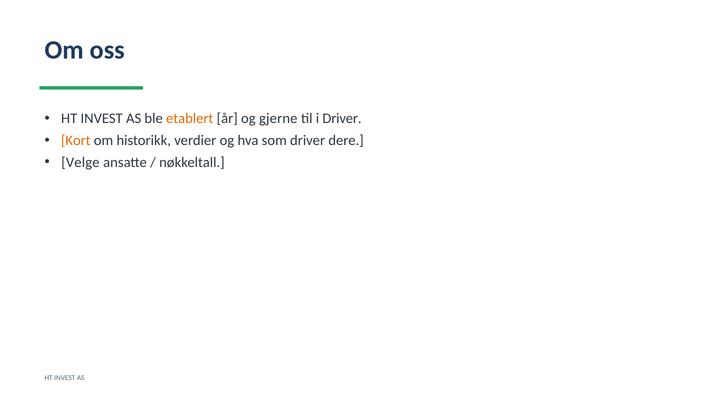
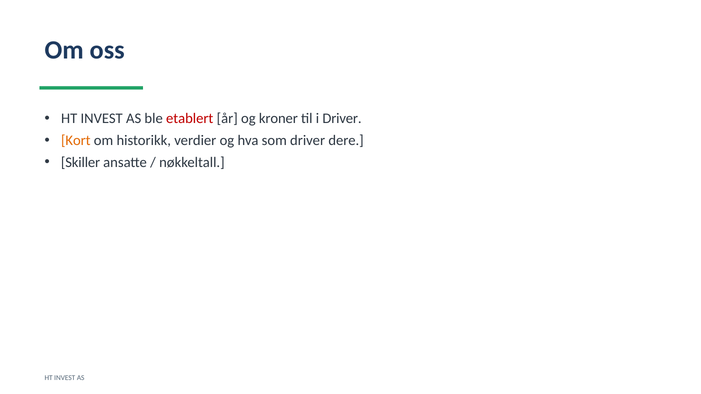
etablert colour: orange -> red (190, 119)
gjerne: gjerne -> kroner (278, 119)
Velge: Velge -> Skiller (81, 163)
